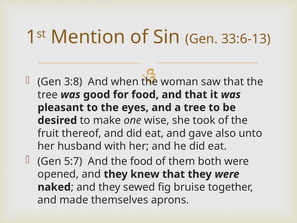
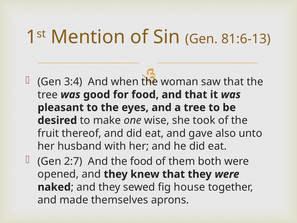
33:6-13: 33:6-13 -> 81:6-13 (246, 39)
3:8: 3:8 -> 3:4 (73, 82)
5:7: 5:7 -> 2:7 (73, 161)
bruise: bruise -> house (189, 187)
